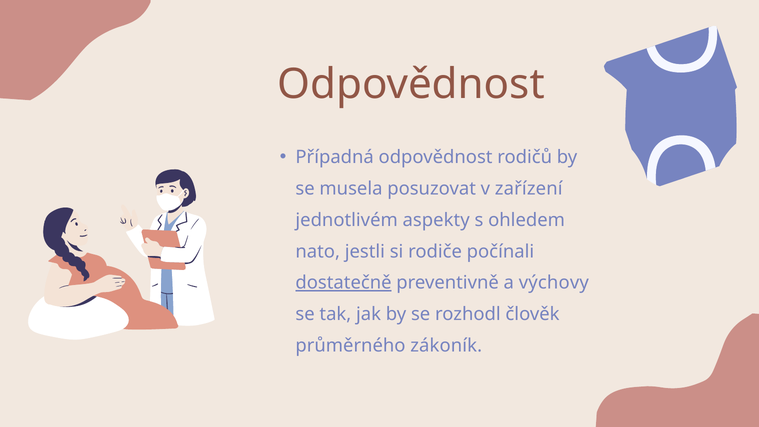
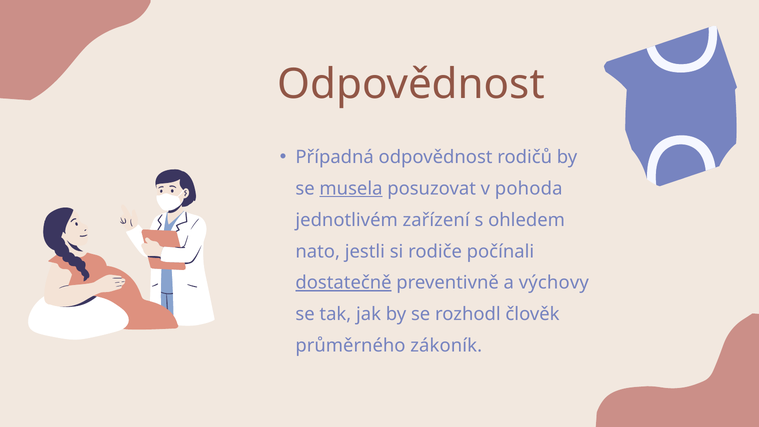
musela underline: none -> present (351, 189)
zařízení: zařízení -> pohoda (529, 189)
aspekty: aspekty -> zařízení (436, 220)
